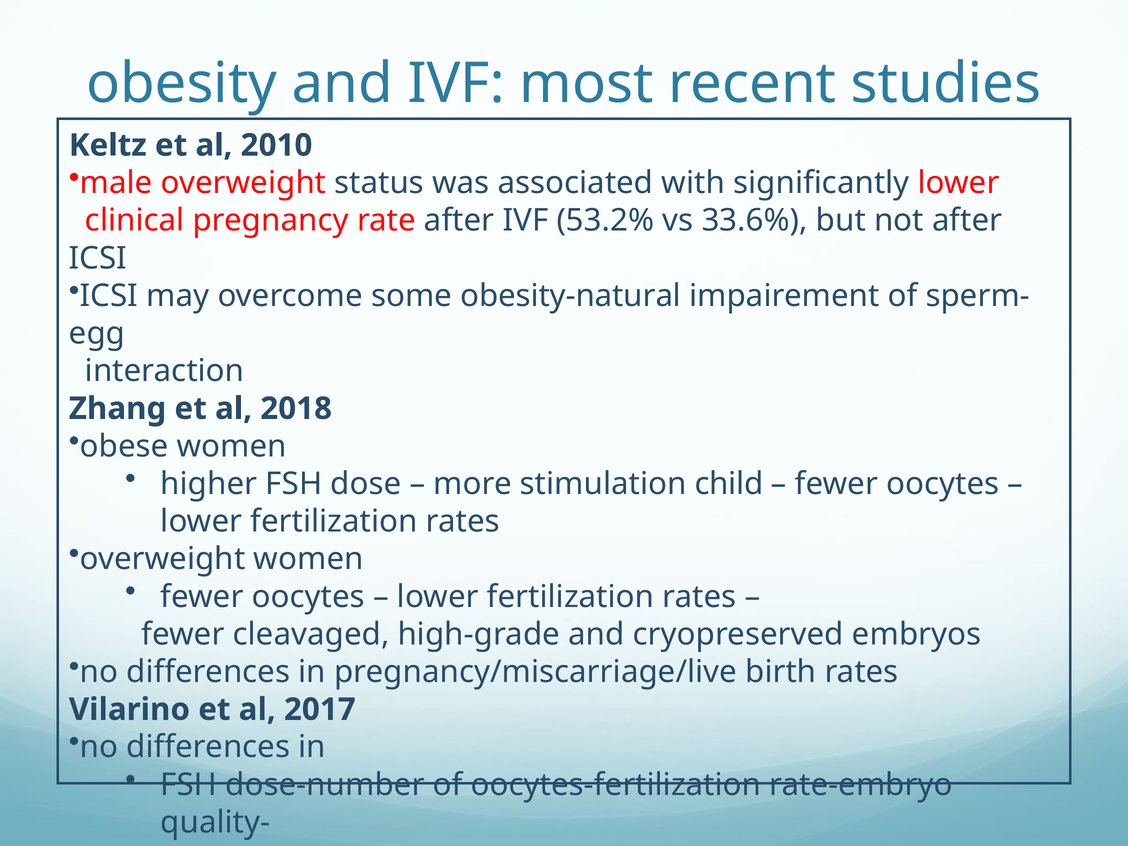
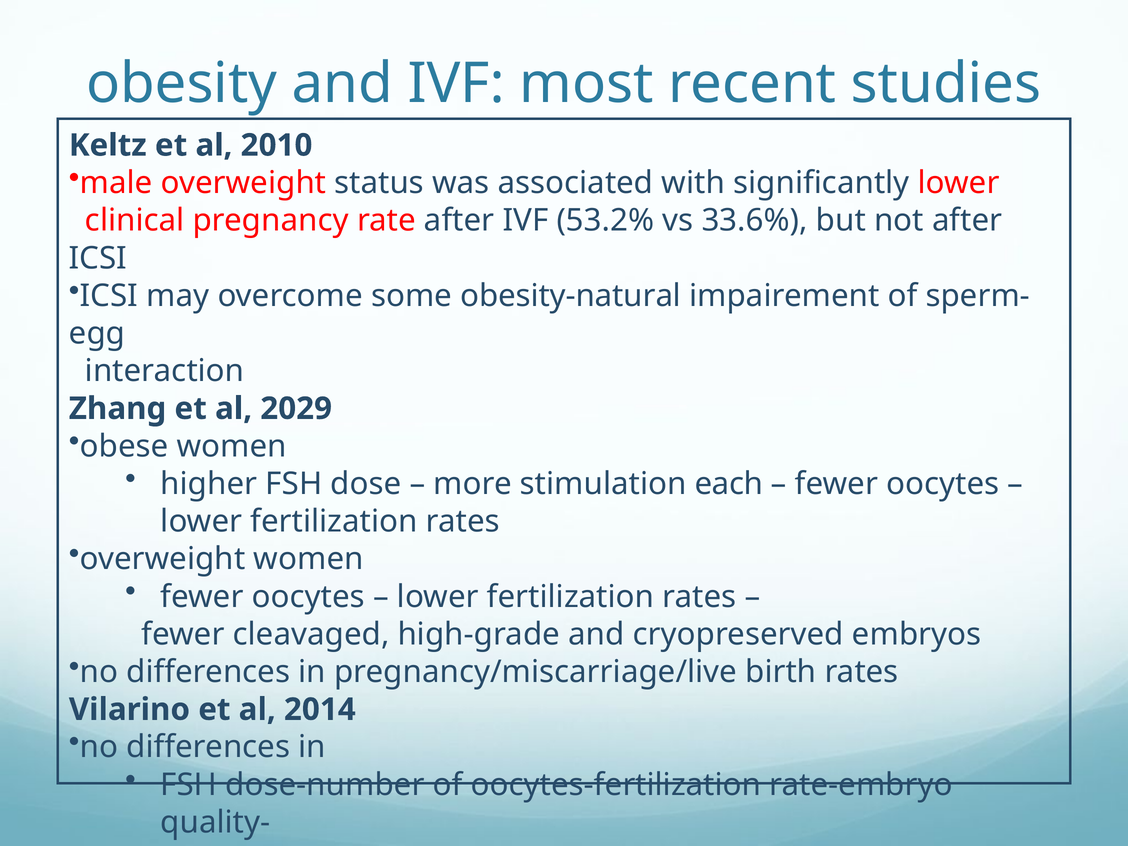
2018: 2018 -> 2029 (296, 409)
child: child -> each (729, 484)
2017: 2017 -> 2014 (320, 710)
